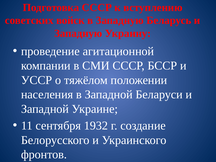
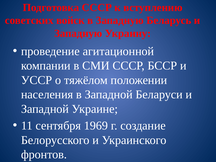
1932: 1932 -> 1969 (96, 126)
